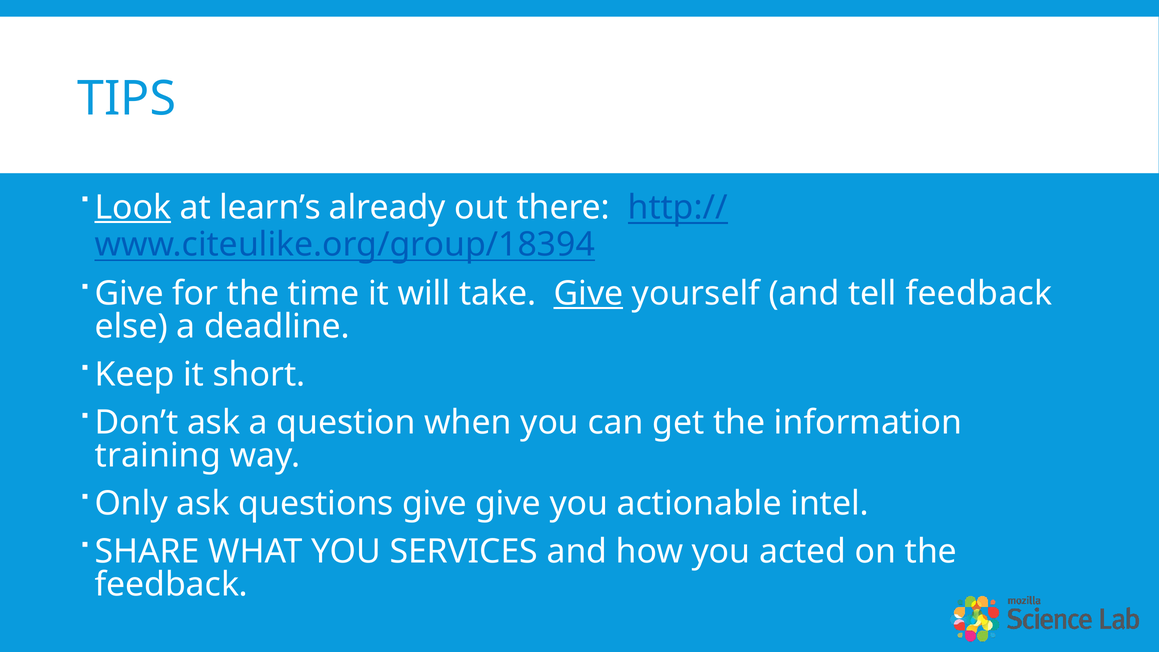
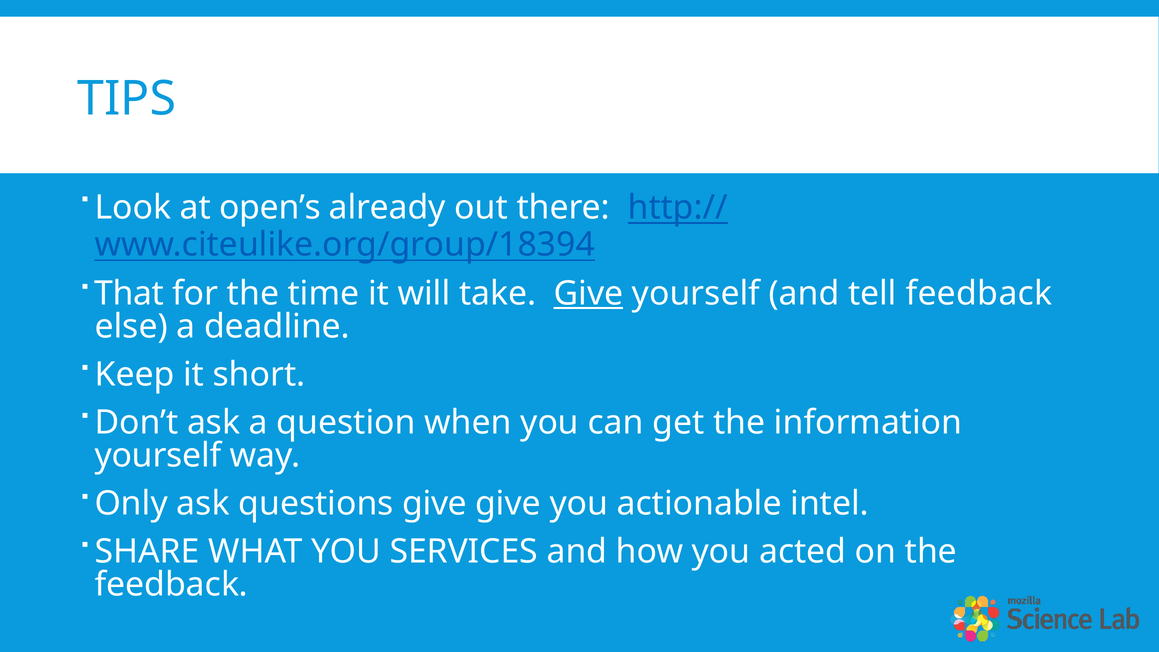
Look underline: present -> none (133, 207)
learn’s: learn’s -> open’s (270, 207)
Give: Give -> That (129, 294)
training: training -> yourself (158, 455)
